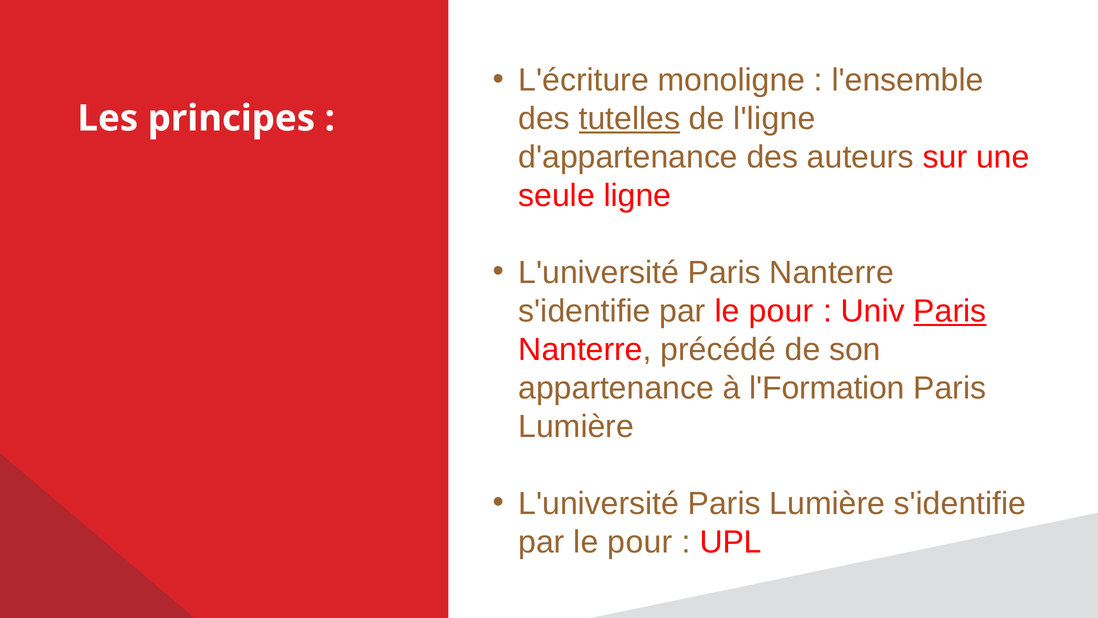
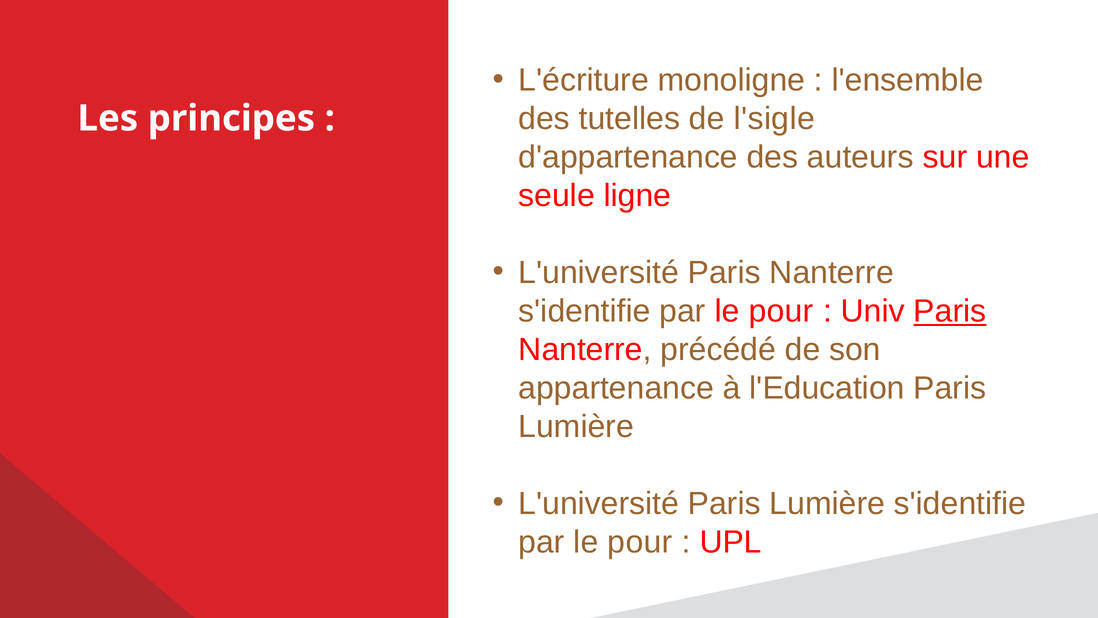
tutelles underline: present -> none (629, 119)
l'ligne: l'ligne -> l'sigle (774, 119)
l'Formation: l'Formation -> l'Education (827, 388)
